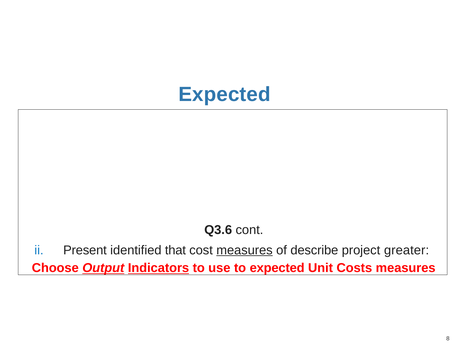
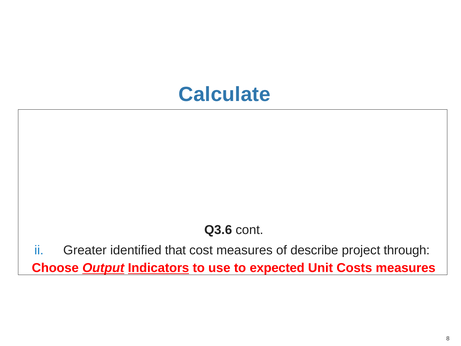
Expected: Expected -> Calculate (225, 94)
Present: Present -> Greater (85, 250)
measures underline: present -> none (244, 250)
greater: greater -> through (407, 250)
